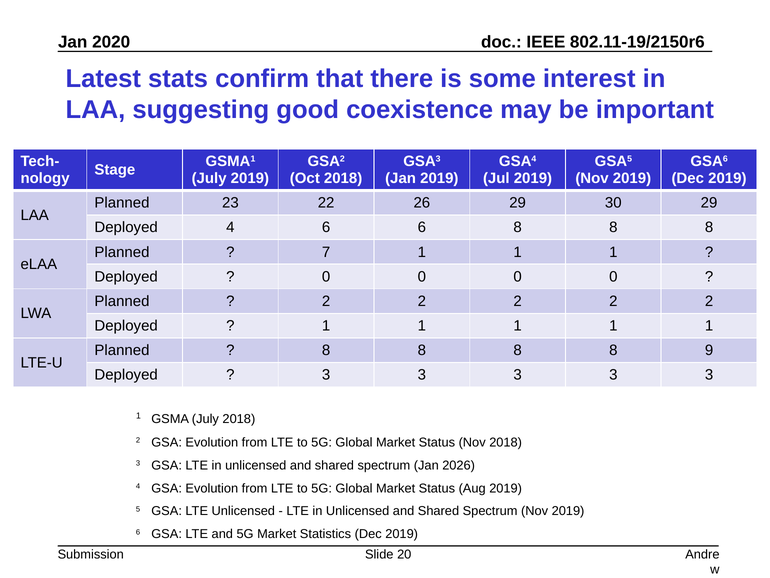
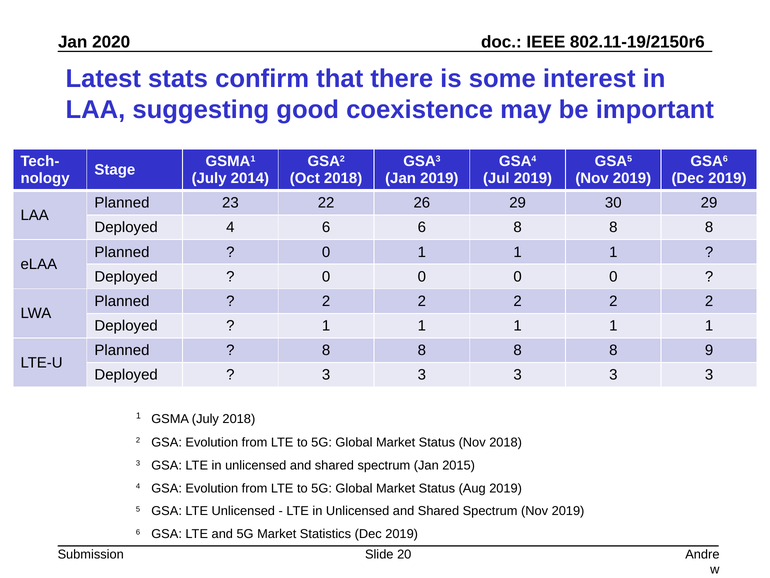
July 2019: 2019 -> 2014 (250, 178)
7: 7 -> 0 (326, 252)
2026: 2026 -> 2015 (459, 465)
